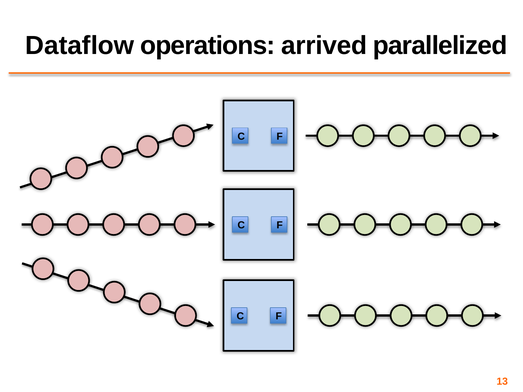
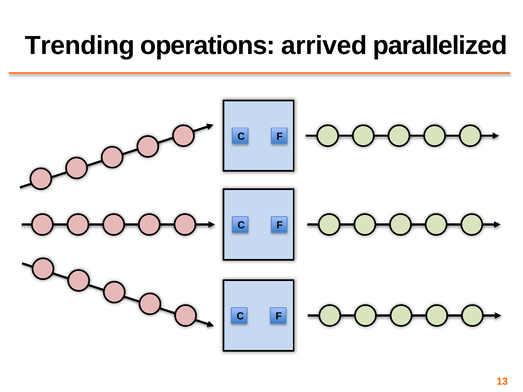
Dataflow: Dataflow -> Trending (80, 46)
